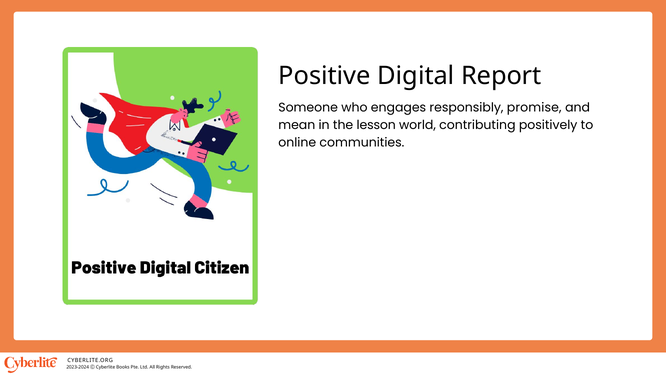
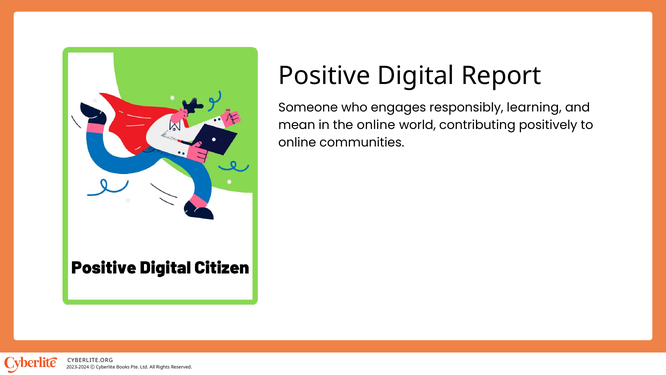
promise: promise -> learning (534, 107)
the lesson: lesson -> online (376, 125)
